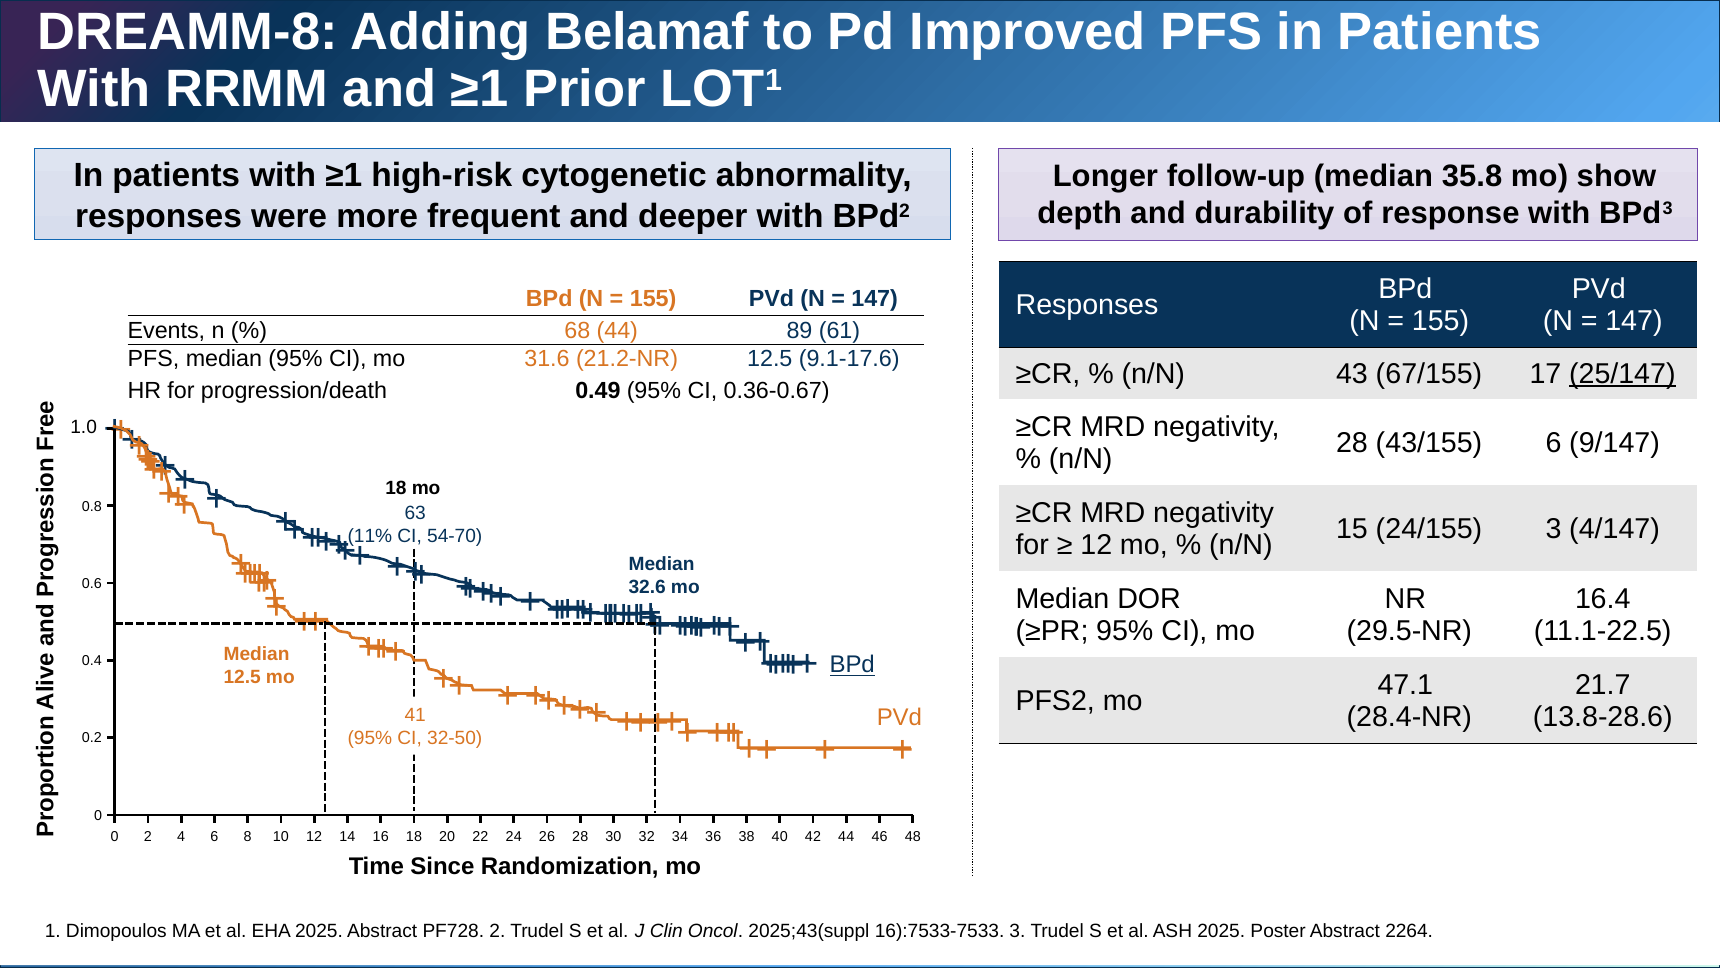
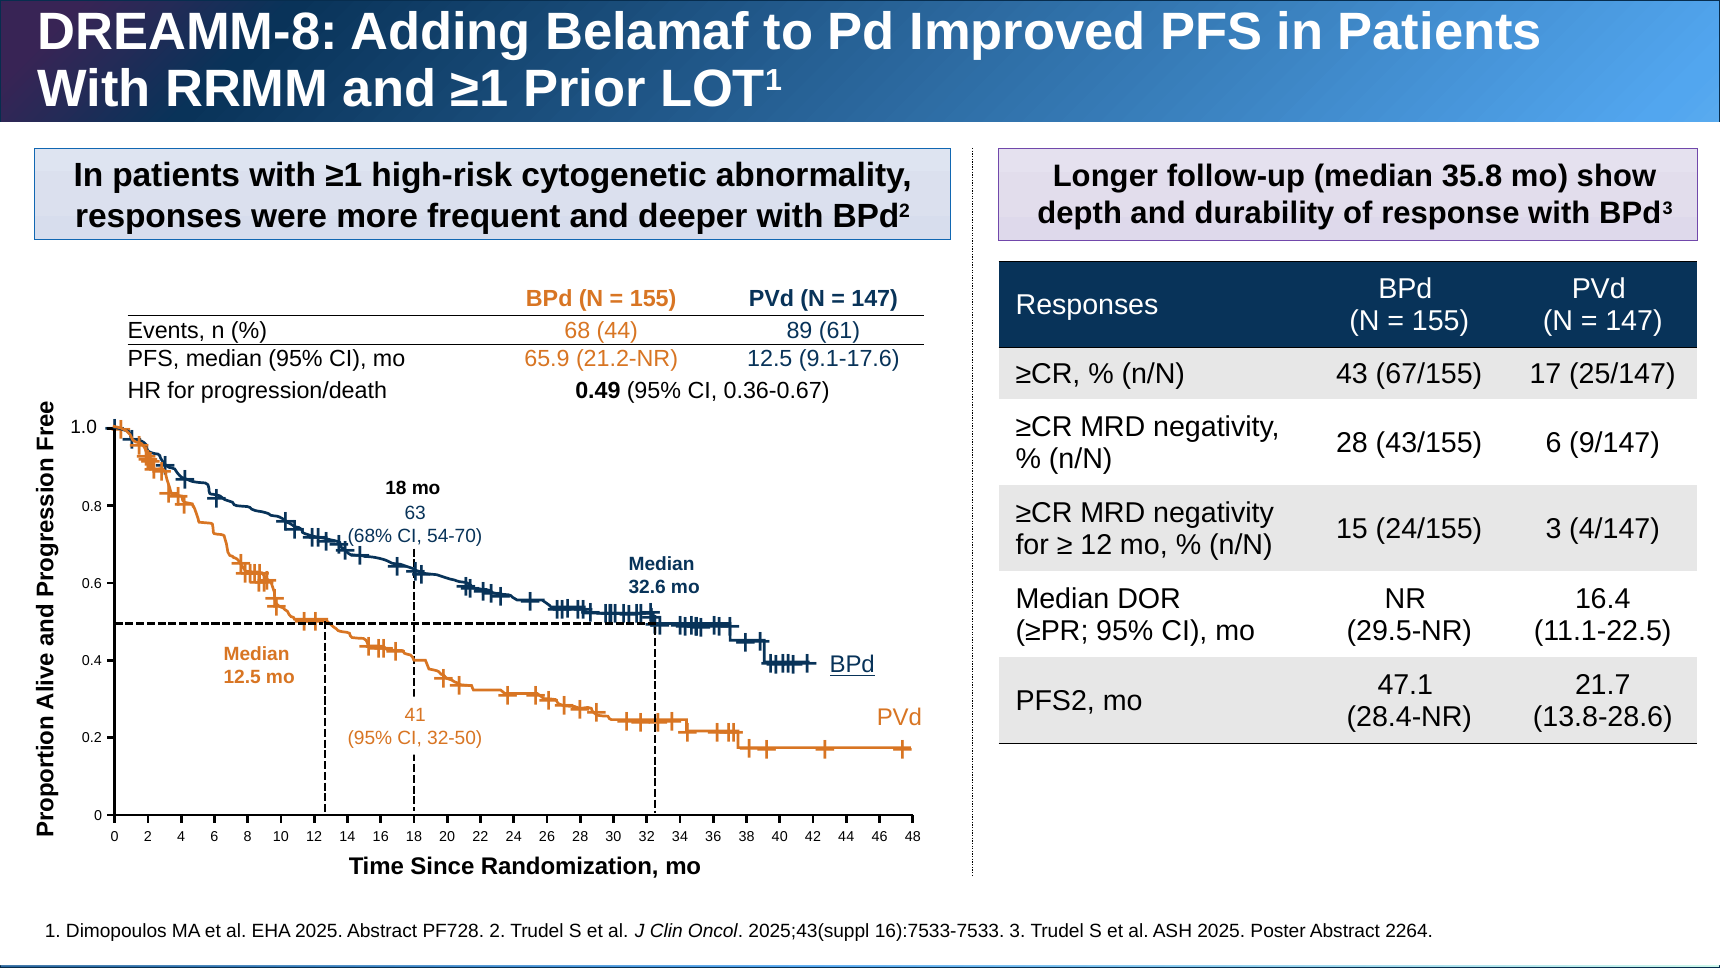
31.6: 31.6 -> 65.9 (547, 359)
25/147 underline: present -> none (1622, 374)
11%: 11% -> 68% (370, 536)
